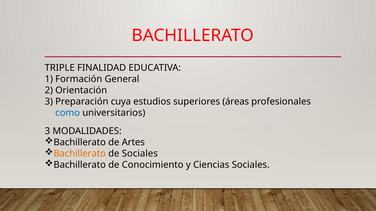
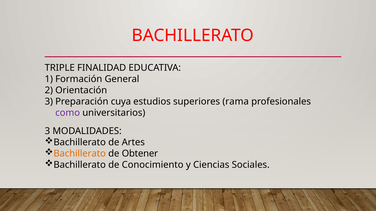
áreas: áreas -> rama (236, 102)
como colour: blue -> purple (68, 113)
de Sociales: Sociales -> Obtener (140, 154)
